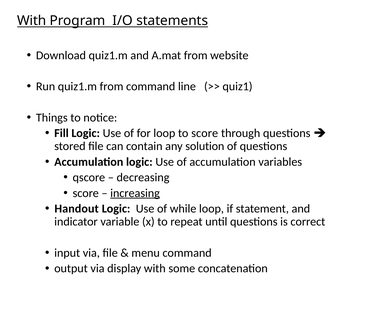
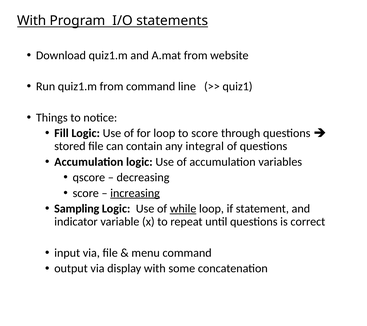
solution: solution -> integral (205, 146)
Handout: Handout -> Sampling (77, 209)
while underline: none -> present (183, 209)
